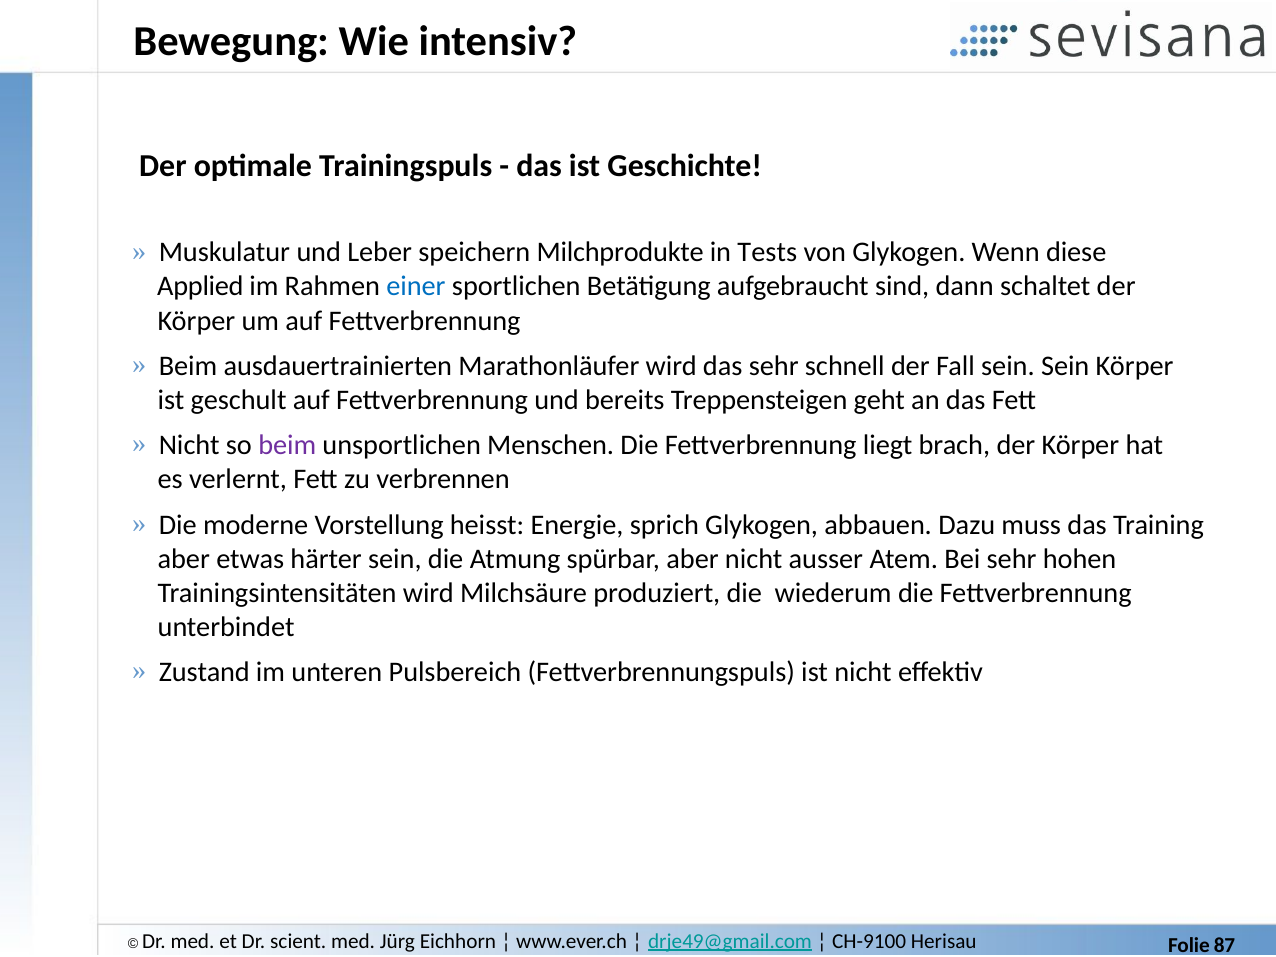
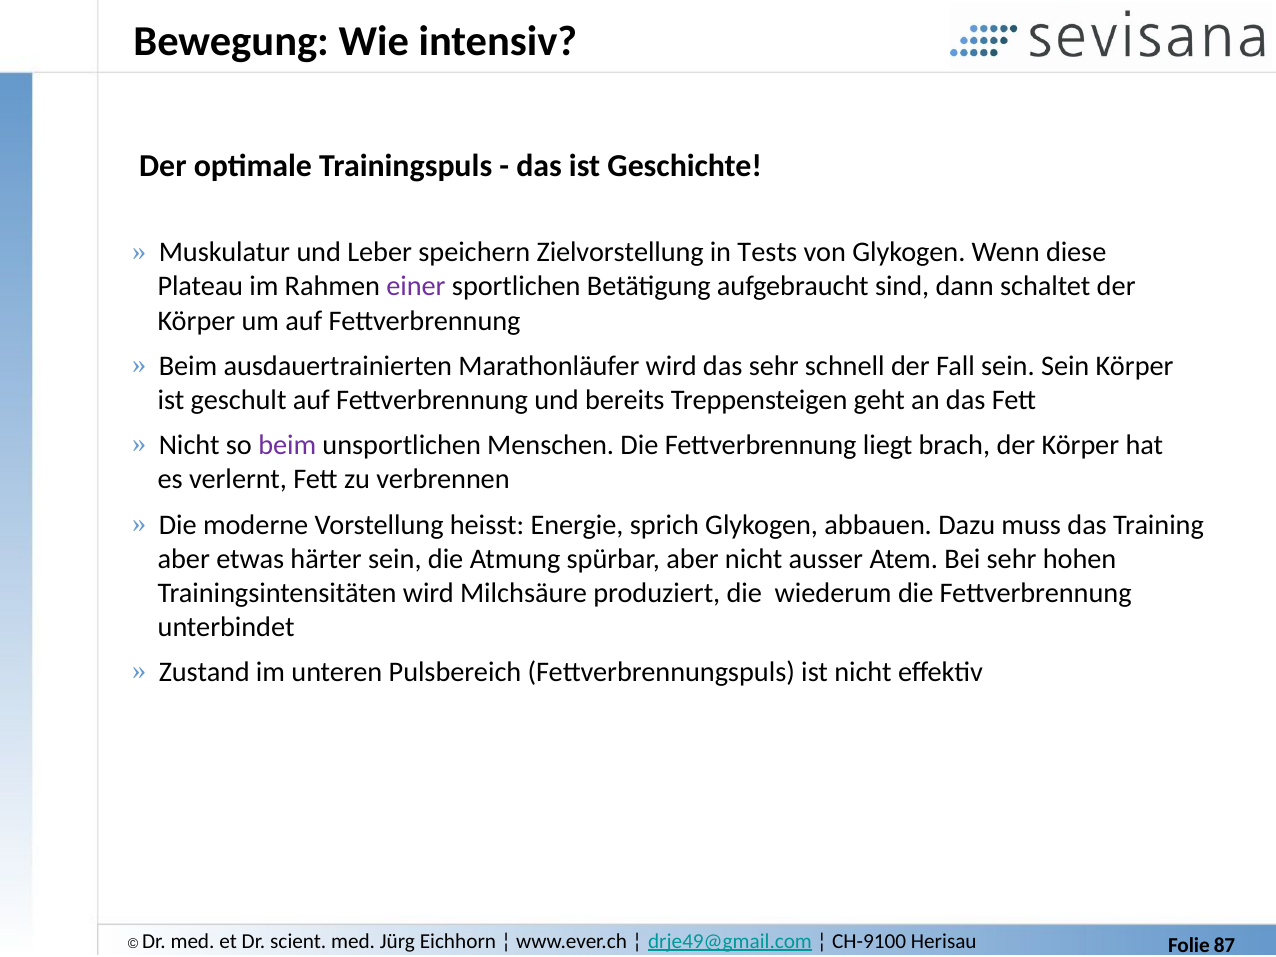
Milchprodukte: Milchprodukte -> Zielvorstellung (620, 253)
Applied: Applied -> Plateau (200, 287)
einer colour: blue -> purple (416, 287)
